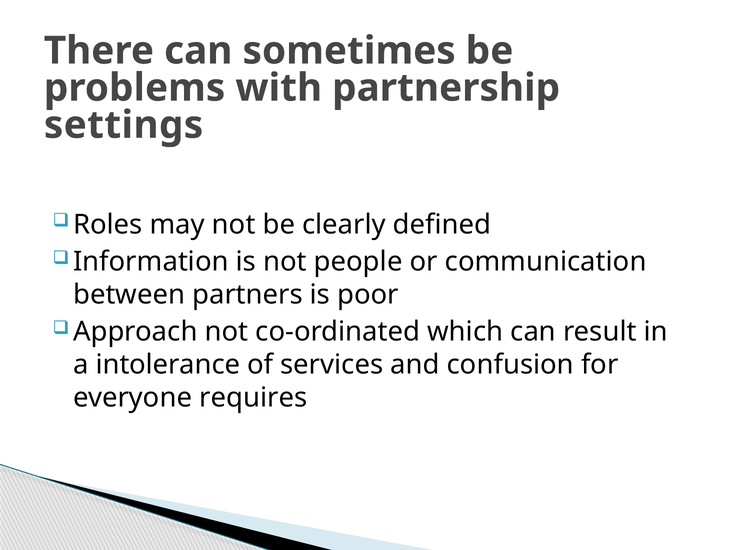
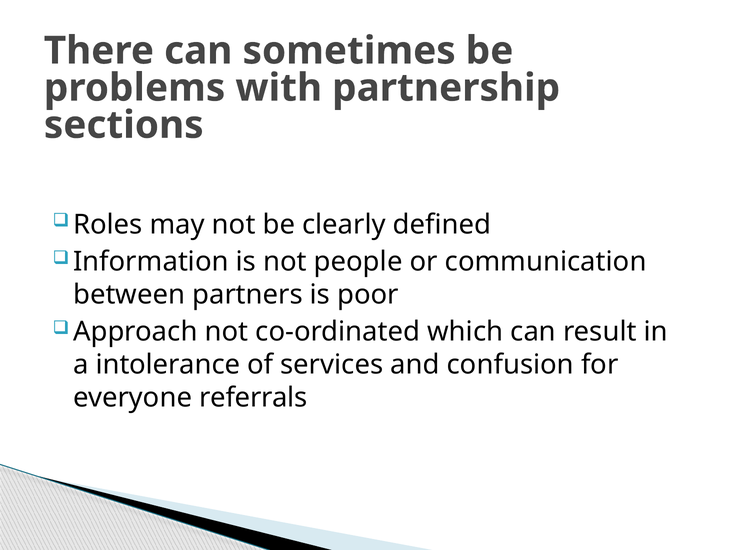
settings: settings -> sections (124, 125)
requires: requires -> referrals (253, 398)
